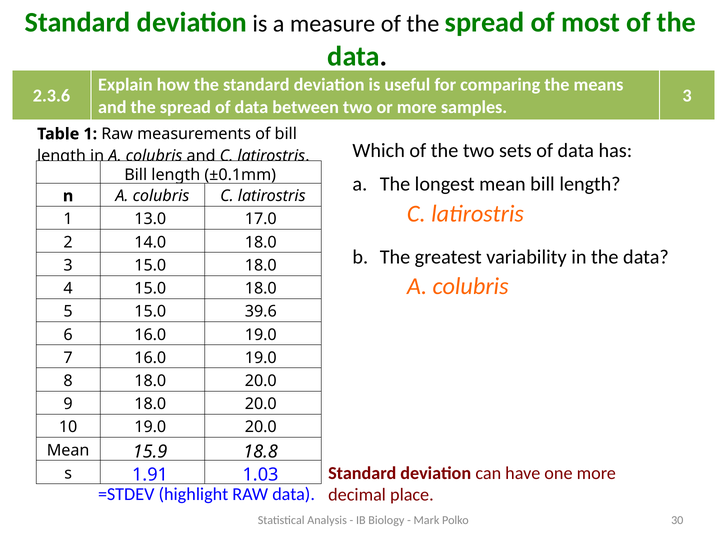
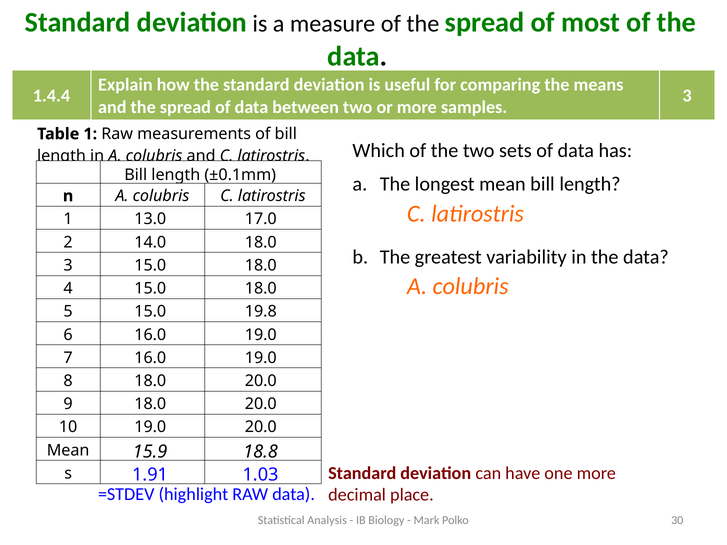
2.3.6: 2.3.6 -> 1.4.4 (51, 96)
39.6: 39.6 -> 19.8 (261, 312)
